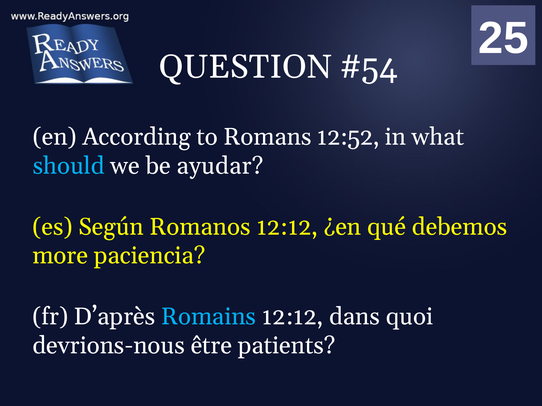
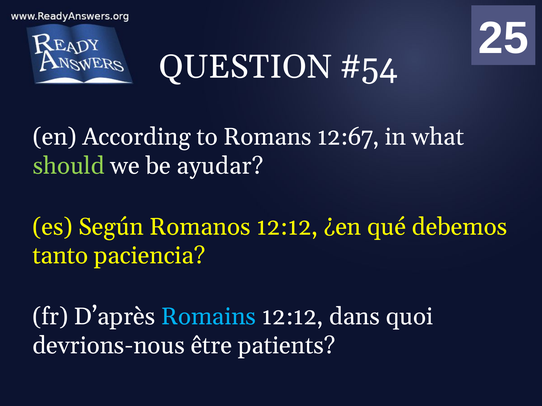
12:52: 12:52 -> 12:67 (348, 137)
should colour: light blue -> light green (69, 166)
more: more -> tanto (60, 256)
